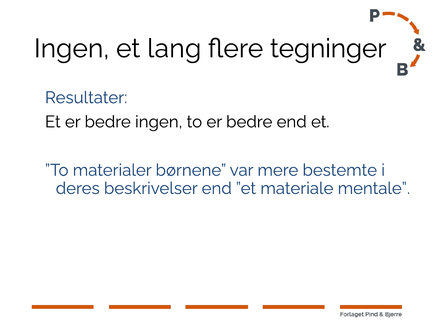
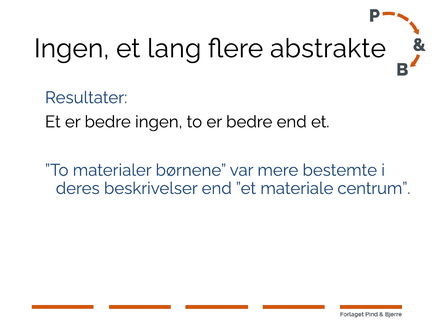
tegninger: tegninger -> abstrakte (328, 48)
mentale: mentale -> centrum (374, 188)
